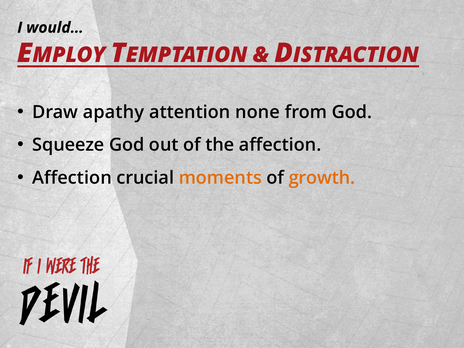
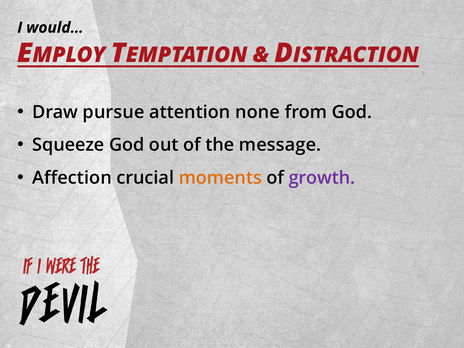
apathy: apathy -> pursue (114, 112)
the affection: affection -> message (280, 145)
growth colour: orange -> purple (322, 178)
